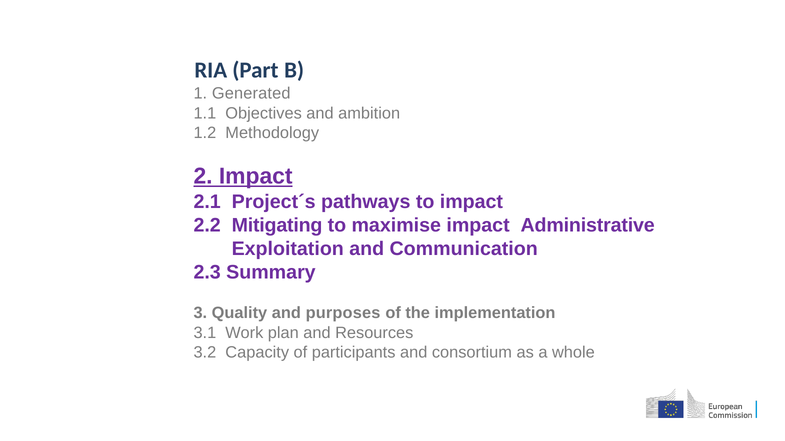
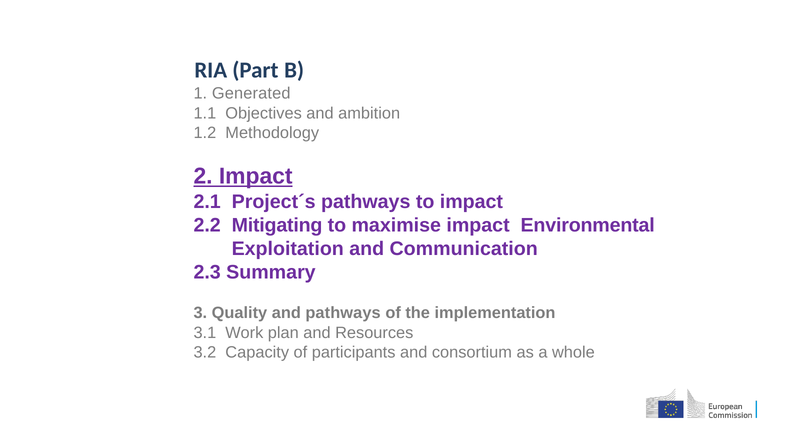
Administrative: Administrative -> Environmental (588, 225)
and purposes: purposes -> pathways (343, 313)
